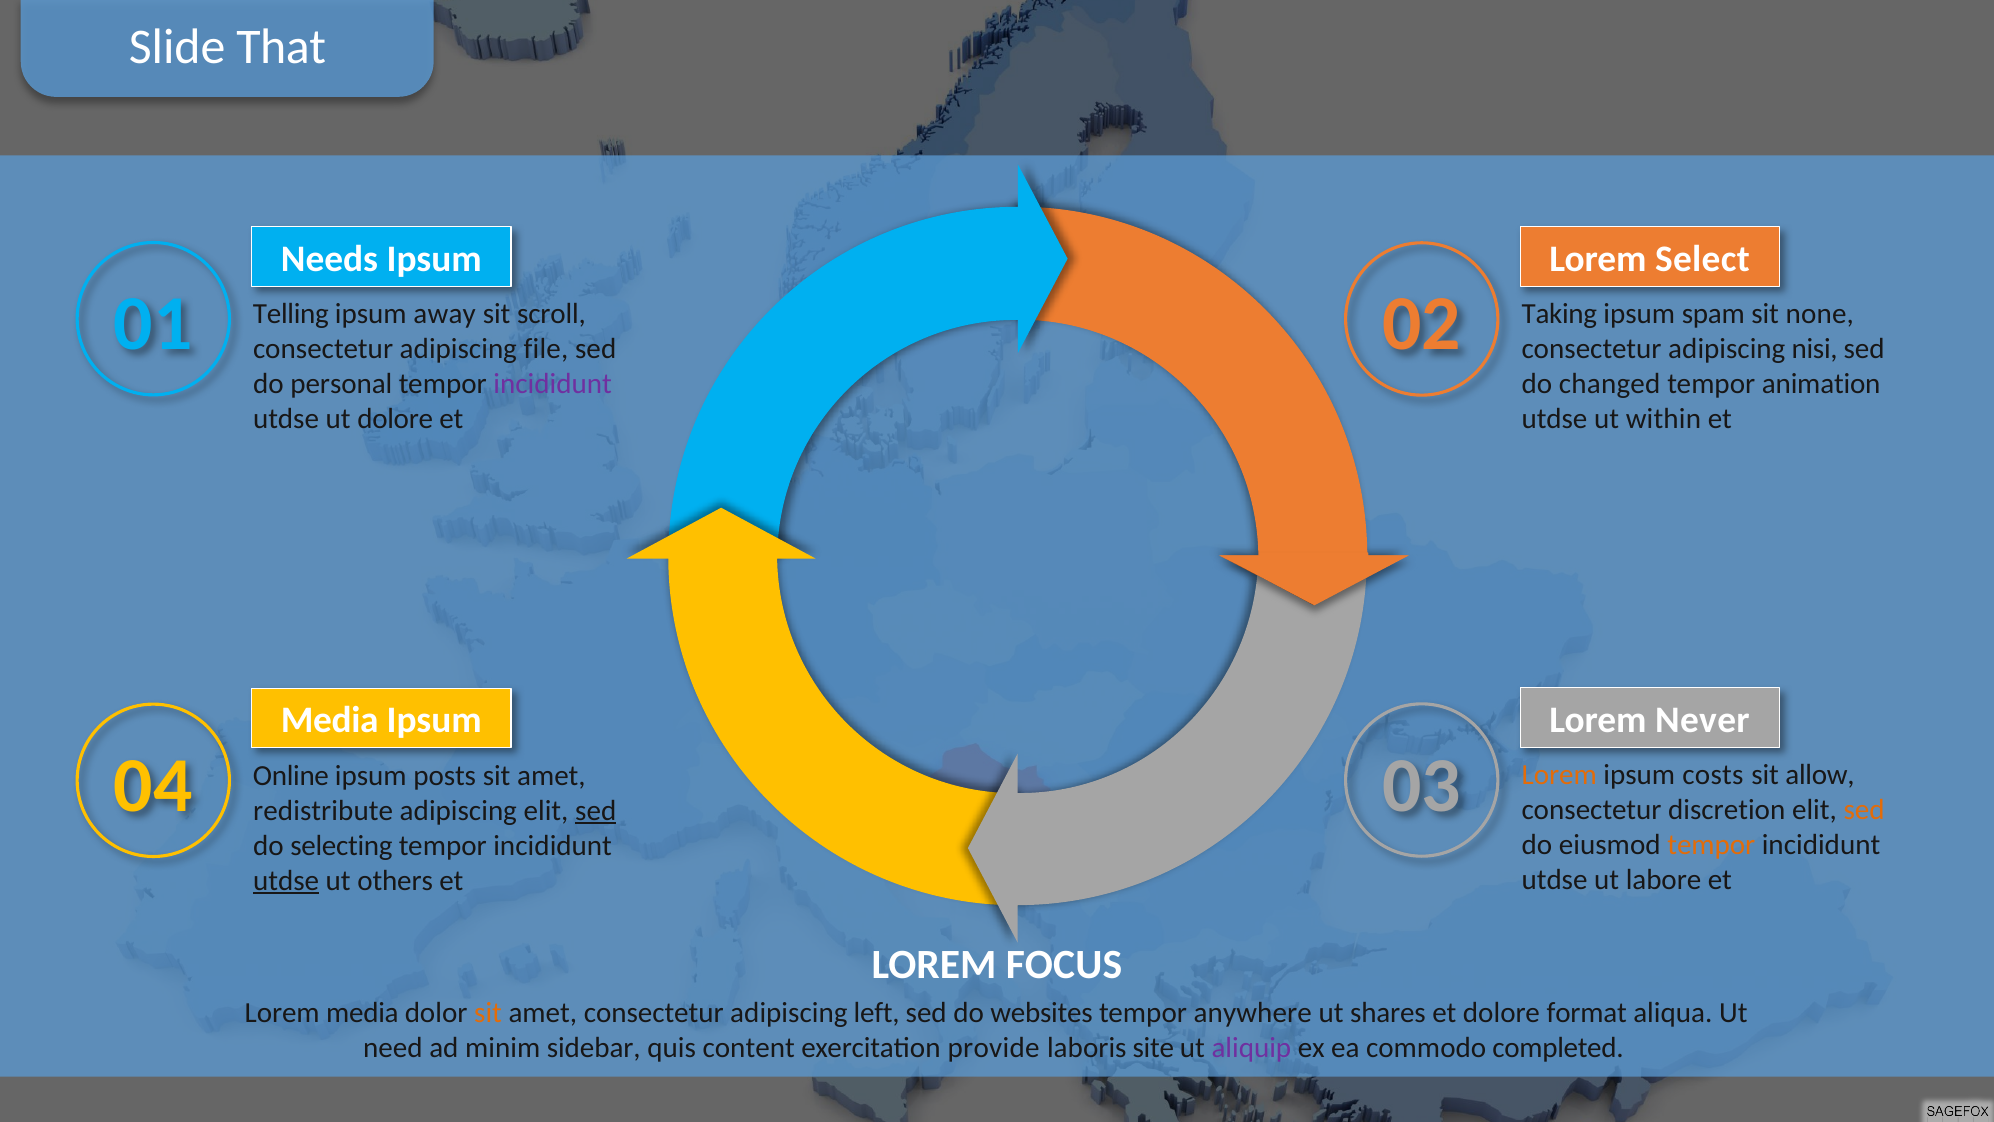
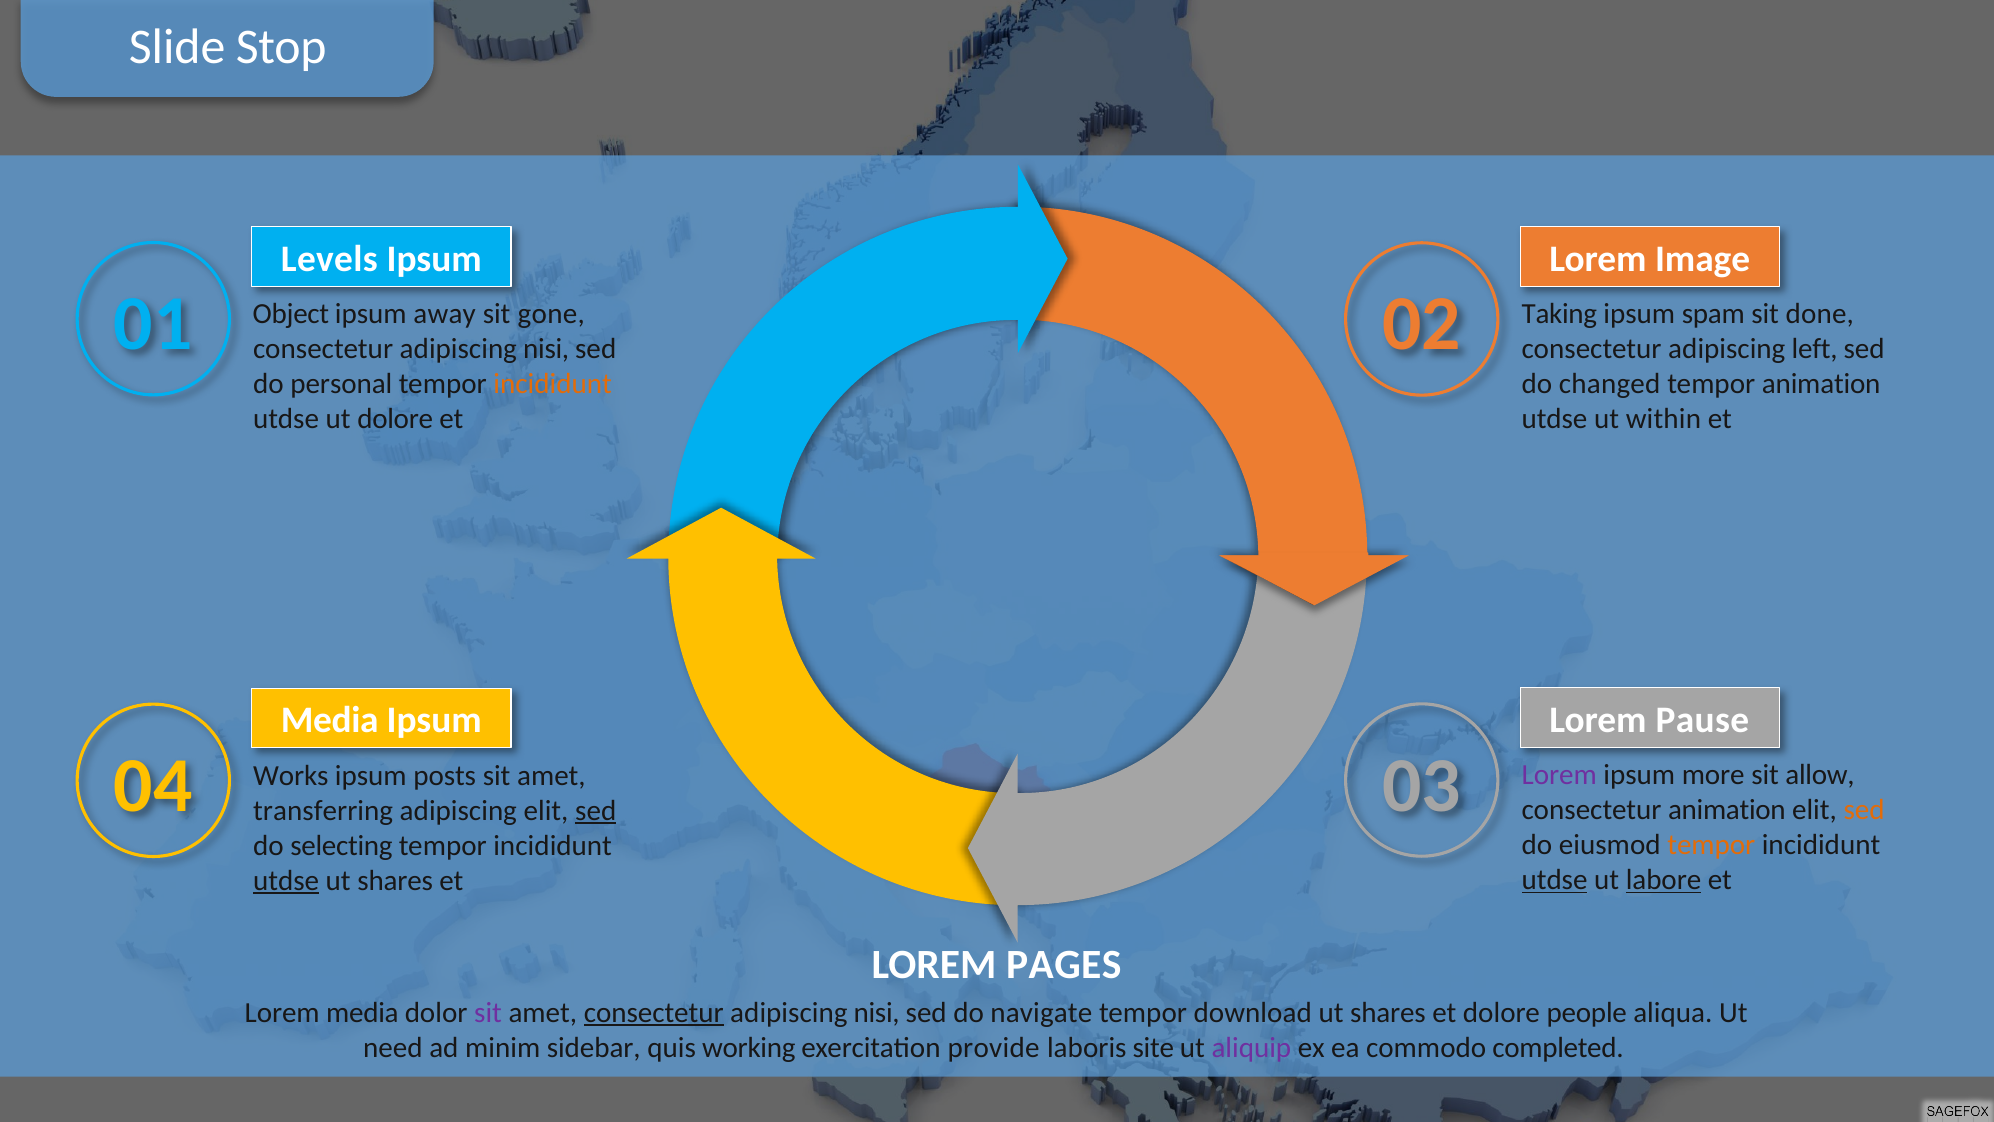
That: That -> Stop (281, 47)
Needs: Needs -> Levels (329, 259)
Select: Select -> Image (1703, 259)
Telling: Telling -> Object (291, 314)
scroll: scroll -> gone (551, 314)
none: none -> done (1820, 314)
file: file -> nisi (546, 349)
nisi: nisi -> left (1815, 349)
incididunt colour: purple -> orange (553, 384)
Never: Never -> Pause (1702, 720)
Lorem colour: orange -> purple (1559, 775)
costs: costs -> more (1713, 775)
Online: Online -> Works (291, 775)
consectetur discretion: discretion -> animation (1727, 810)
redistribute: redistribute -> transferring (323, 810)
utdse underline: none -> present (1555, 880)
labore underline: none -> present (1664, 880)
others: others -> shares (395, 880)
FOCUS: FOCUS -> PAGES (1064, 965)
sit colour: orange -> purple (488, 1012)
consectetur underline: none -> present (654, 1012)
left: left -> nisi (877, 1012)
websites: websites -> navigate (1041, 1012)
anywhere: anywhere -> download (1253, 1012)
format: format -> people (1587, 1012)
content: content -> working (749, 1047)
